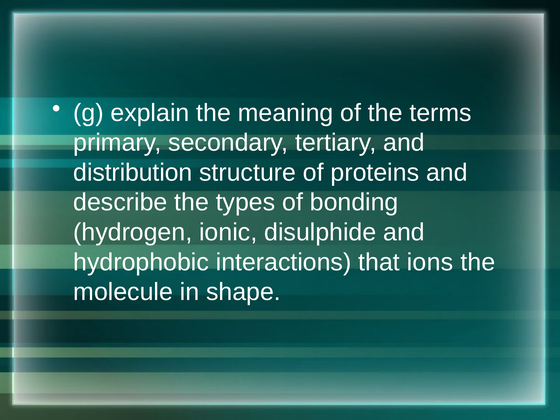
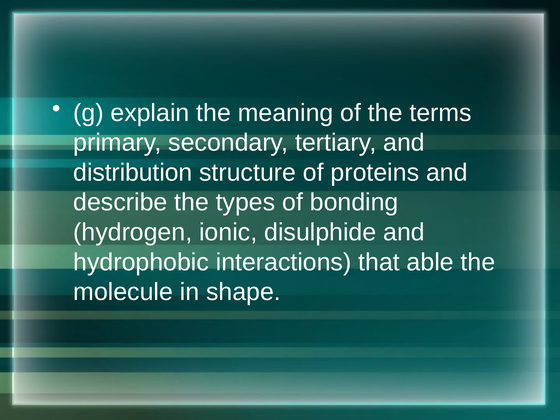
ions: ions -> able (430, 262)
